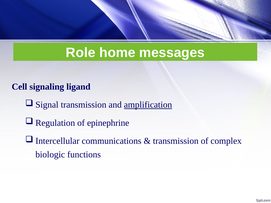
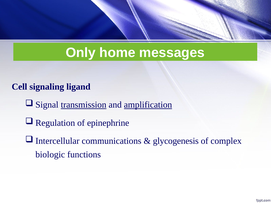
Role: Role -> Only (81, 53)
transmission underline: none -> present (84, 105)
transmission: transmission -> glycogenesis (176, 141)
